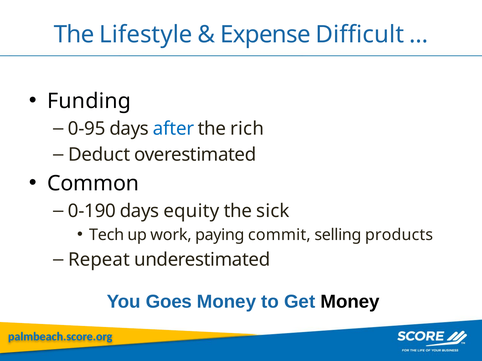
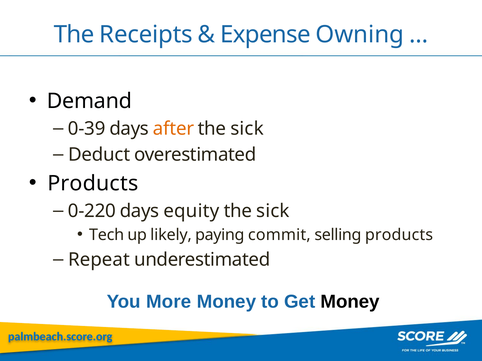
Lifestyle: Lifestyle -> Receipts (146, 35)
Difficult: Difficult -> Owning (360, 35)
Funding: Funding -> Demand (89, 101)
0-95: 0-95 -> 0-39 (87, 129)
after colour: blue -> orange (173, 129)
rich: rich -> sick (247, 129)
Common: Common -> Products (93, 184)
0-190: 0-190 -> 0-220 (92, 211)
work: work -> likely (171, 235)
Goes: Goes -> More (169, 302)
